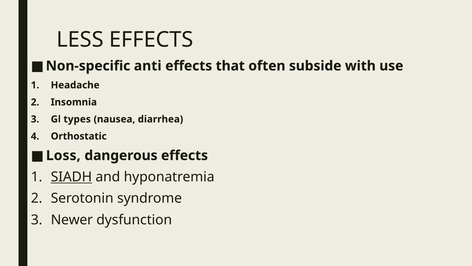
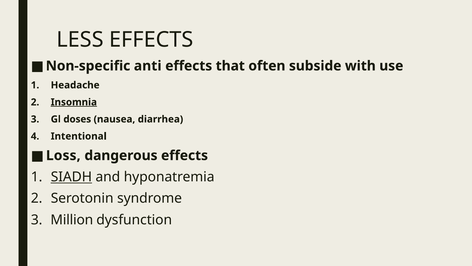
Insomnia underline: none -> present (74, 102)
types: types -> doses (77, 119)
Orthostatic: Orthostatic -> Intentional (79, 136)
Newer: Newer -> Million (72, 219)
